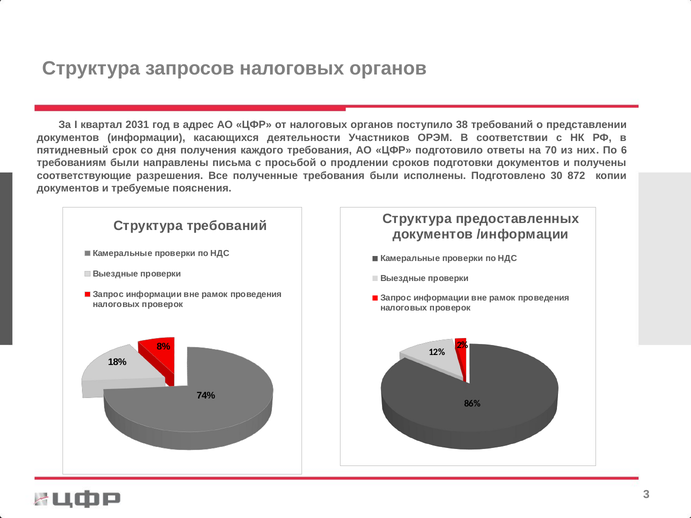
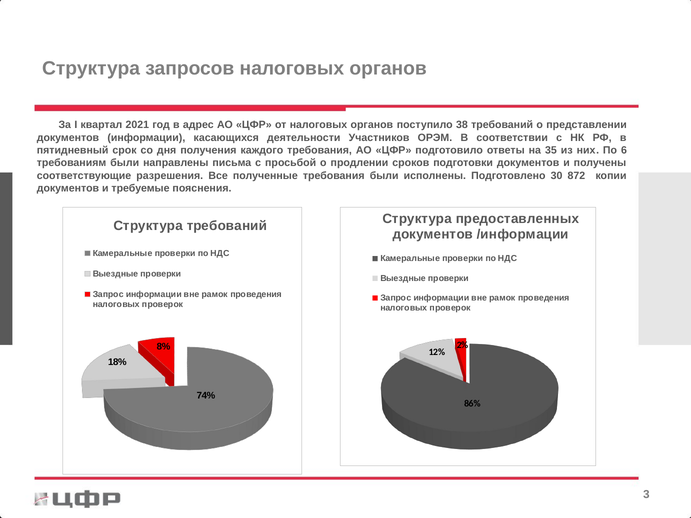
2031: 2031 -> 2021 (137, 125)
70: 70 -> 35 (551, 150)
